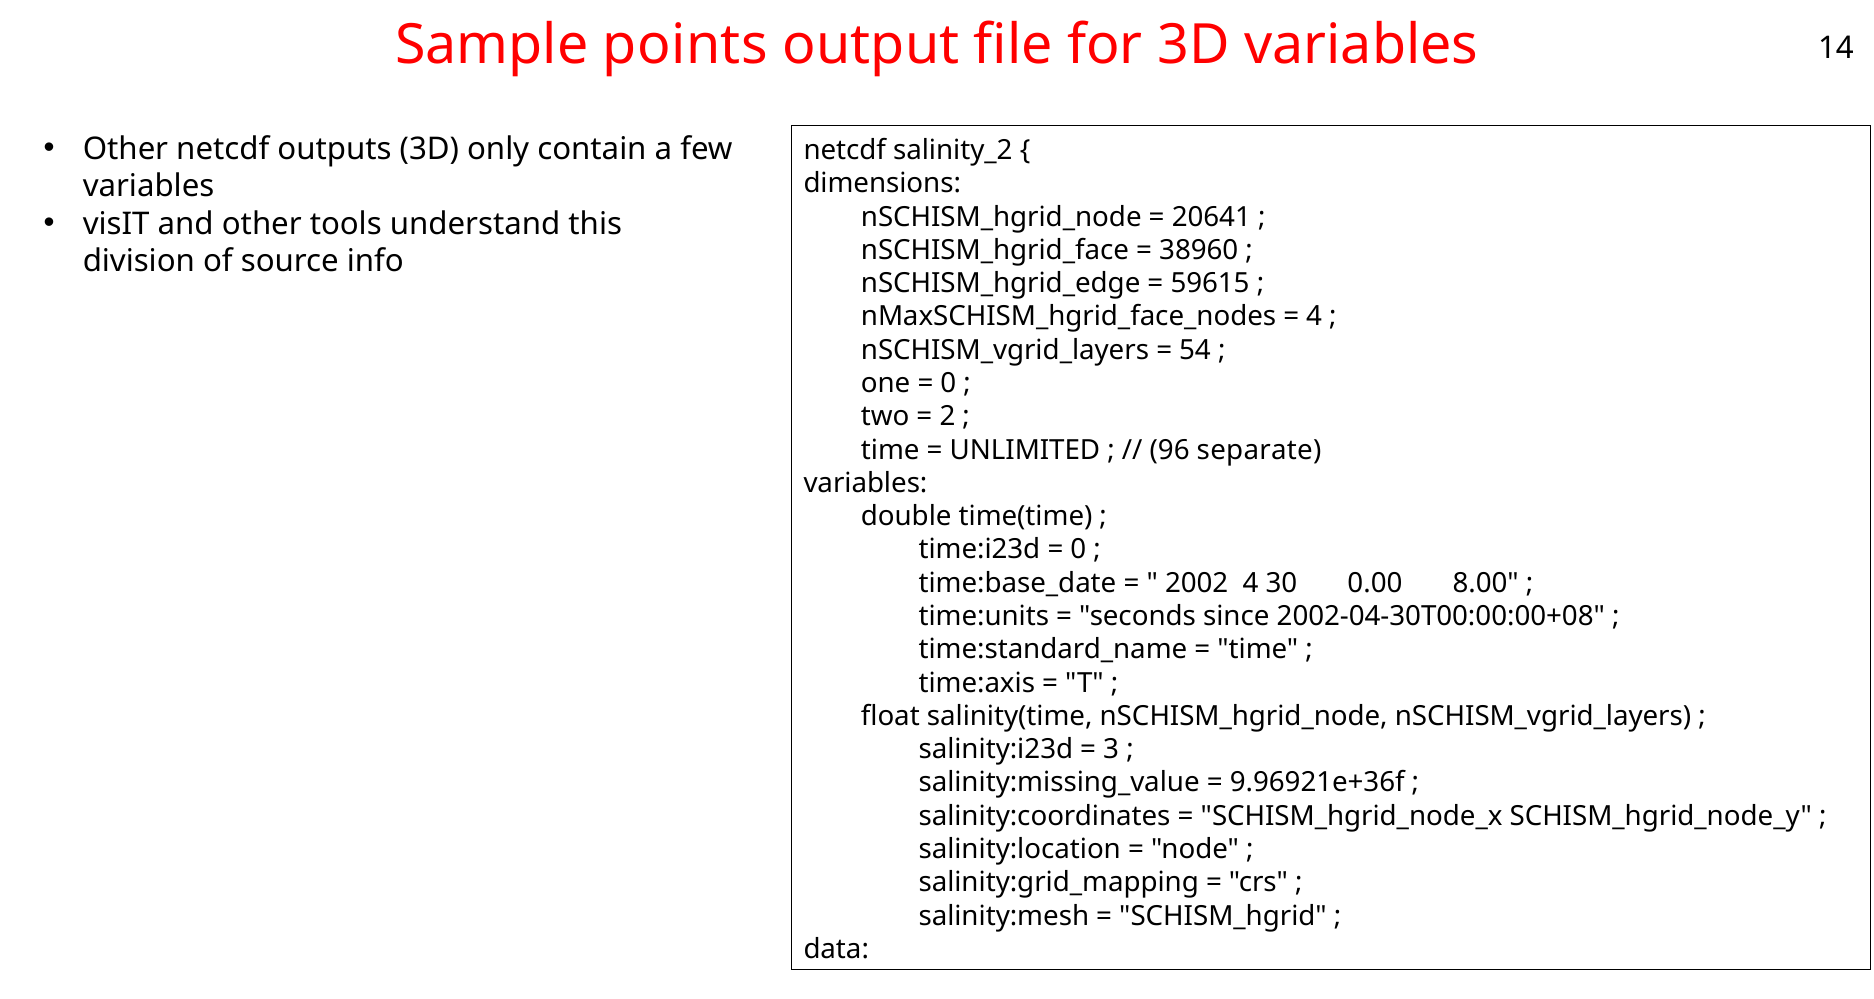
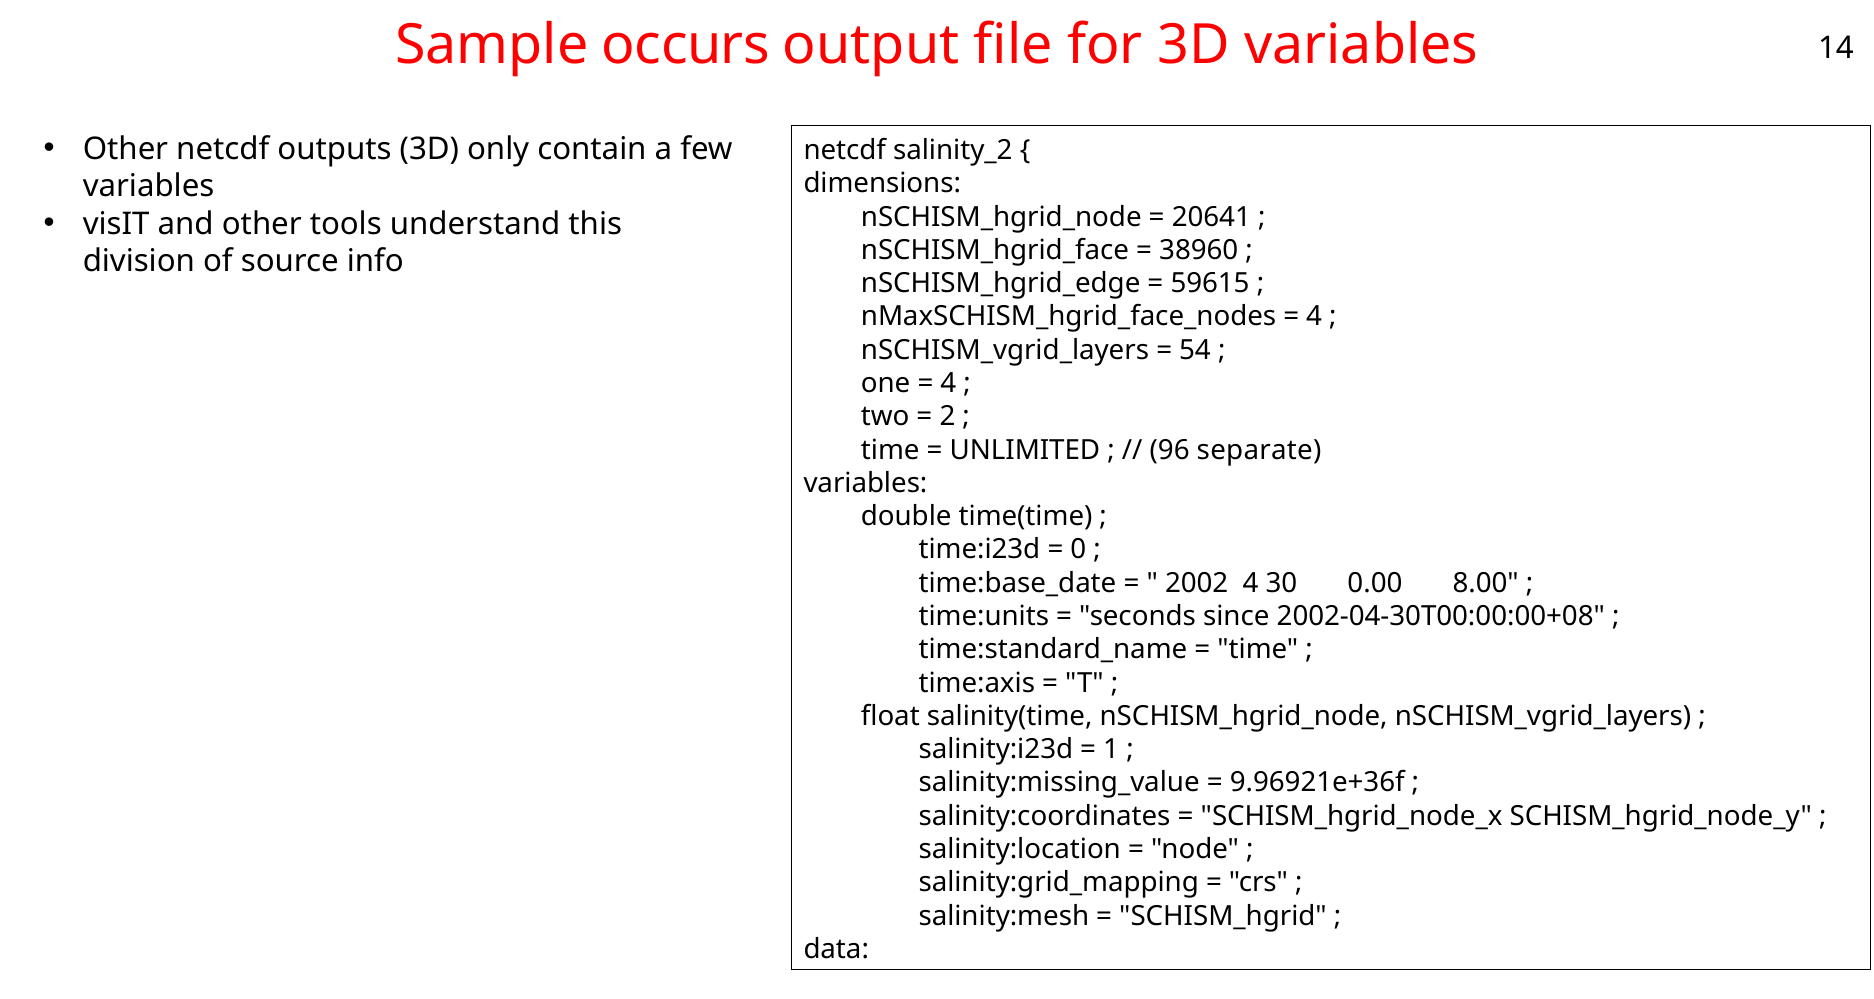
points: points -> occurs (686, 46)
0: 0 -> 4 (948, 384)
3: 3 -> 1 (1111, 750)
